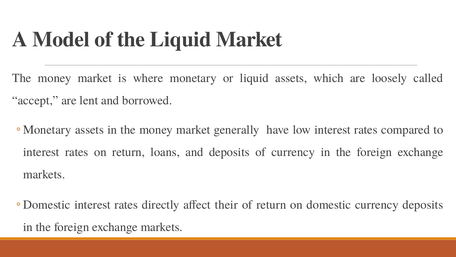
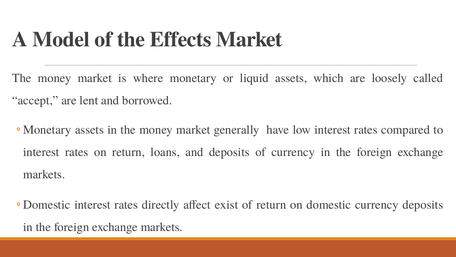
the Liquid: Liquid -> Effects (181, 39)
their: their -> exist (226, 204)
